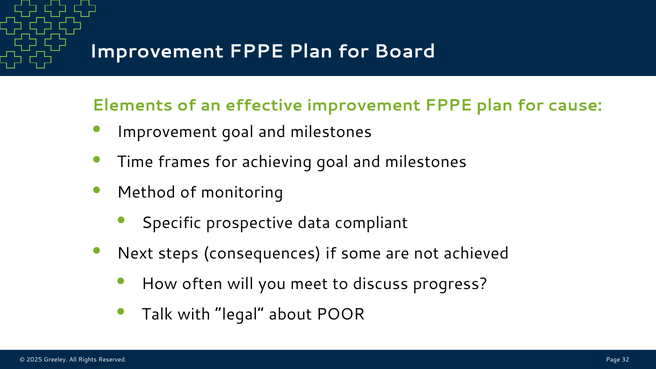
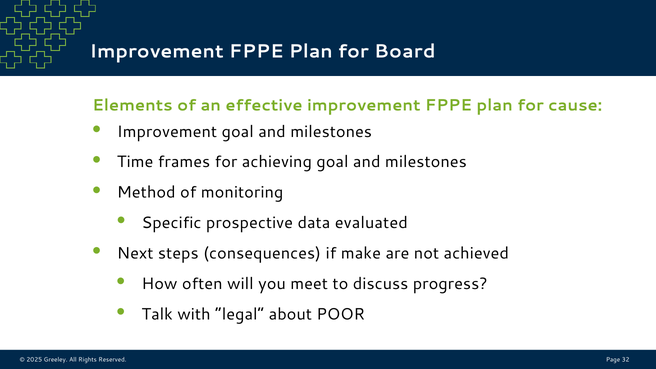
compliant: compliant -> evaluated (371, 223)
some: some -> make (361, 253)
